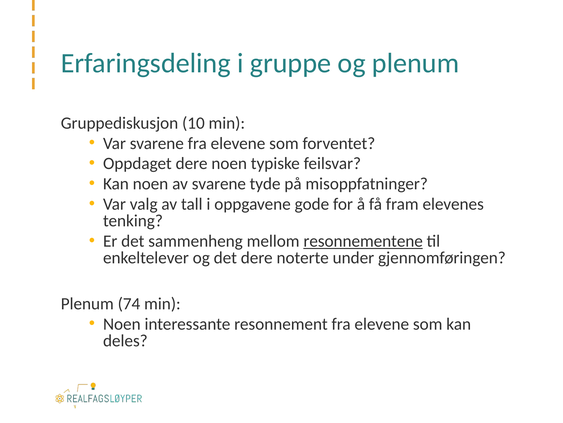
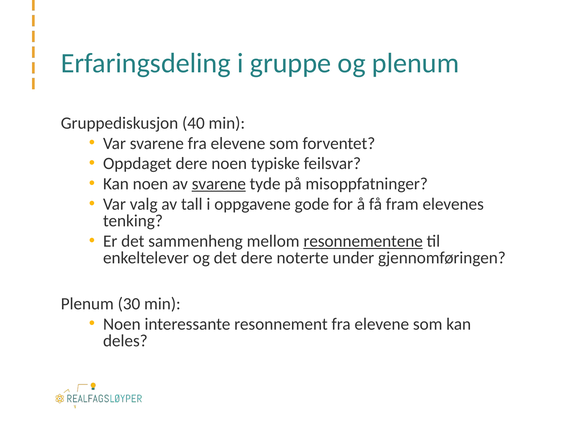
10: 10 -> 40 (193, 123)
svarene underline: none -> present (219, 184)
74: 74 -> 30 (129, 303)
